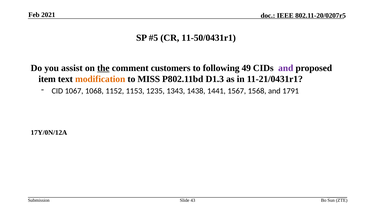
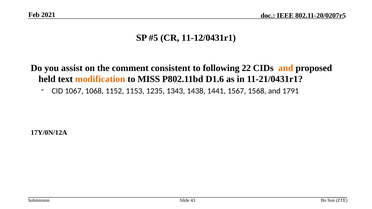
11-50/0431r1: 11-50/0431r1 -> 11-12/0431r1 (209, 38)
the underline: present -> none (103, 68)
customers: customers -> consistent (171, 68)
49: 49 -> 22 (246, 68)
and colour: purple -> orange (286, 68)
item: item -> held (47, 79)
D1.3: D1.3 -> D1.6 (215, 79)
